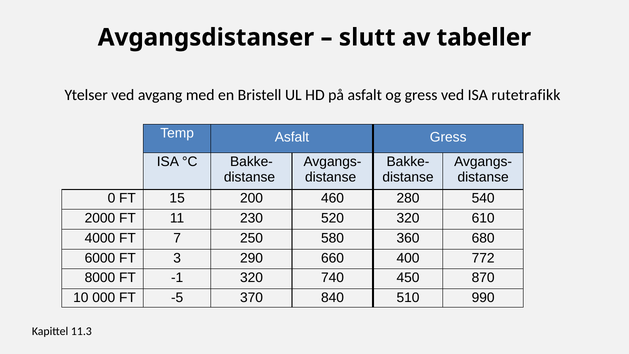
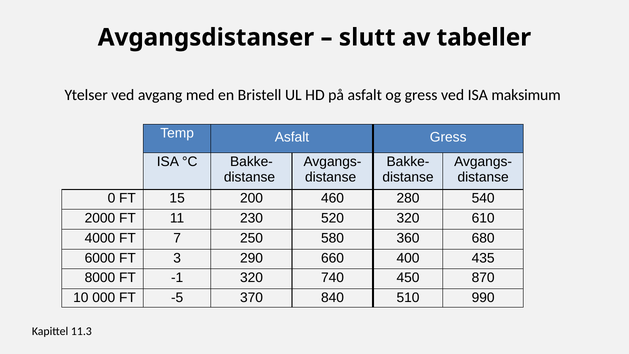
rutetrafikk: rutetrafikk -> maksimum (526, 95)
772: 772 -> 435 (483, 258)
